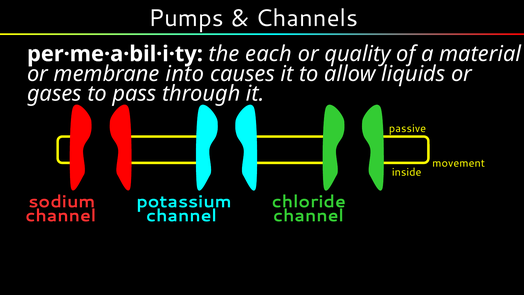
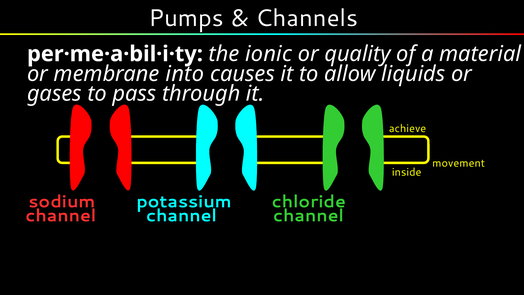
each: each -> ionic (268, 54)
passive: passive -> achieve (408, 128)
